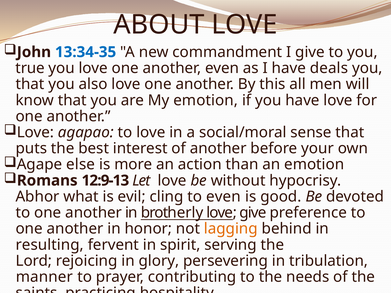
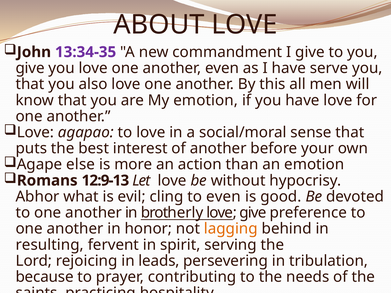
13:34-35 colour: blue -> purple (86, 52)
true: true -> give (30, 68)
deals: deals -> serve (329, 68)
glory: glory -> leads (159, 261)
manner: manner -> because (45, 277)
